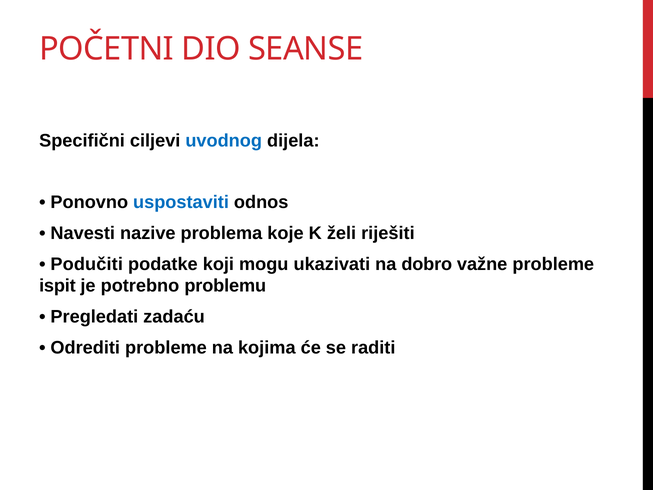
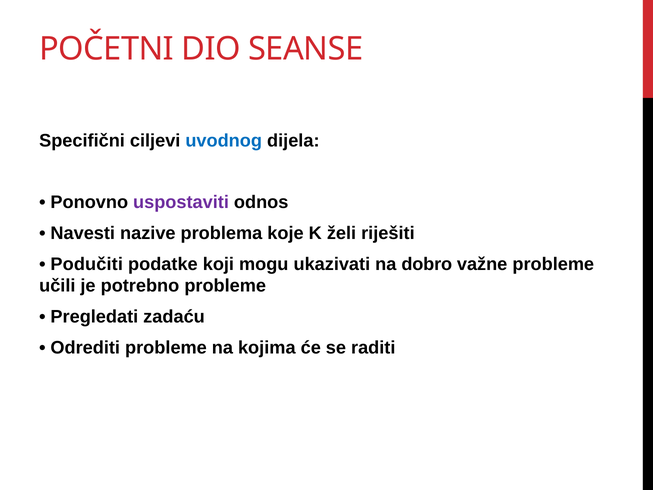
uspostaviti colour: blue -> purple (181, 202)
ispit: ispit -> učili (57, 286)
potrebno problemu: problemu -> probleme (225, 286)
